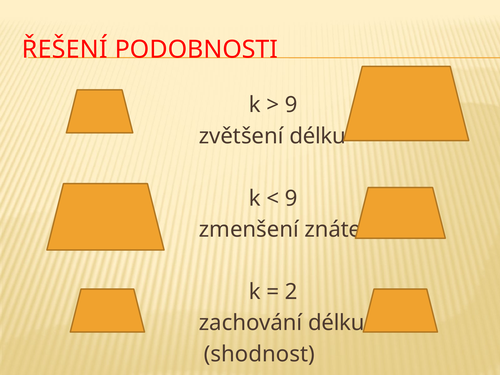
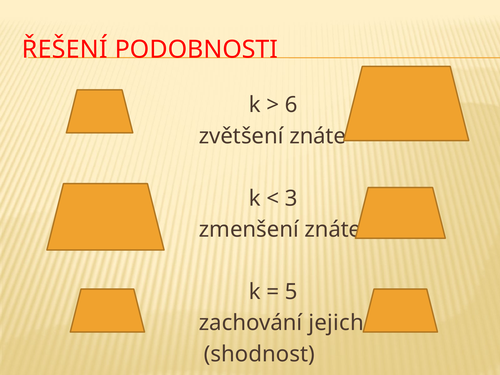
9: 9 -> 6 (291, 105)
zvětšení délku: délku -> znáte (318, 136)
9: 9 -> 3 (291, 198)
2: 2 -> 5 (291, 292)
zachování délku: délku -> jejich (336, 323)
